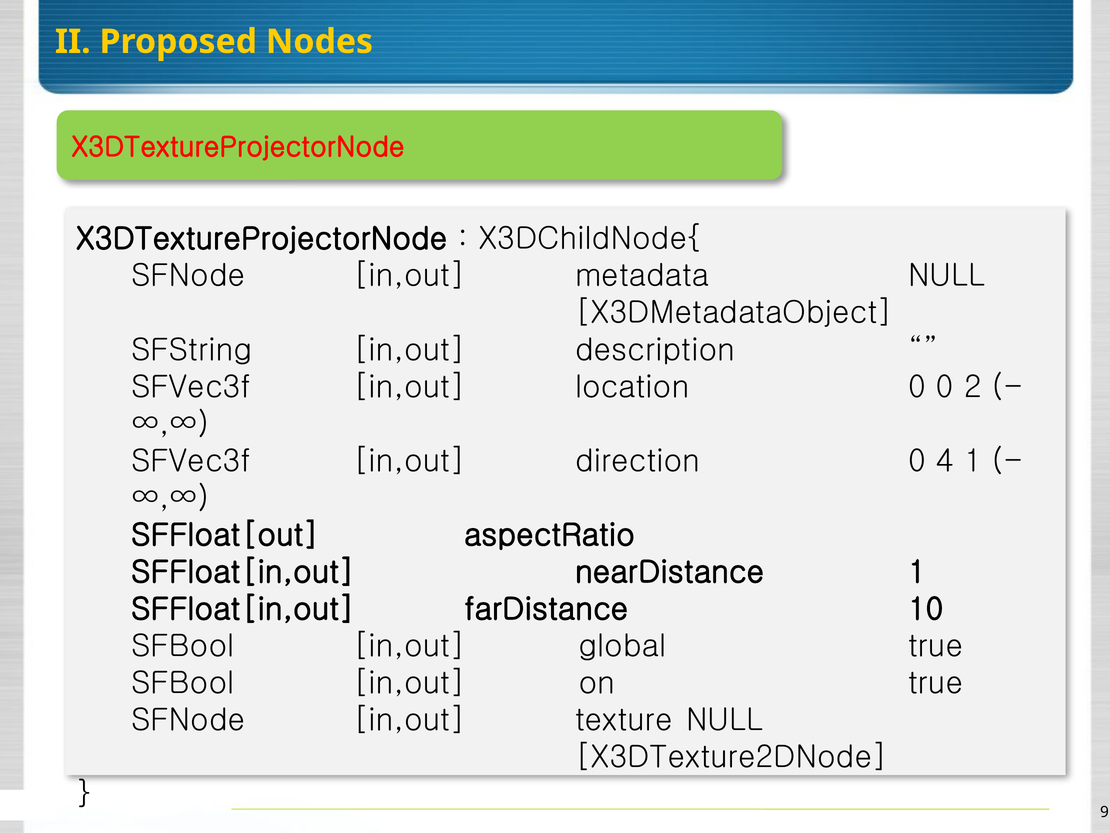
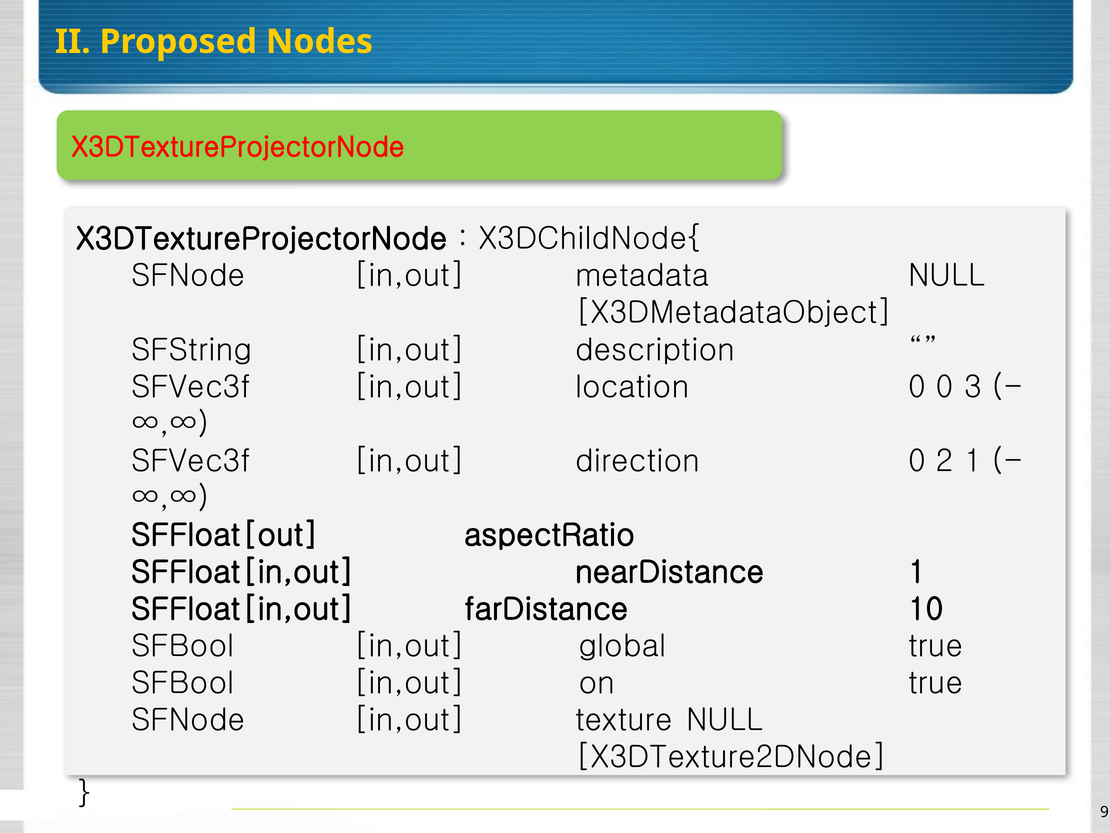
2: 2 -> 3 (973, 387)
4: 4 -> 2 (945, 461)
